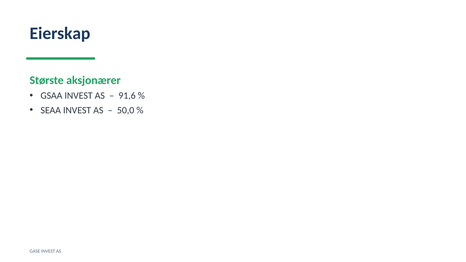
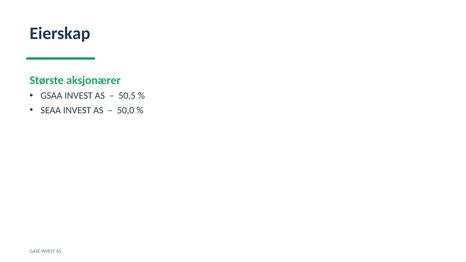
91,6: 91,6 -> 50,5 (127, 96)
